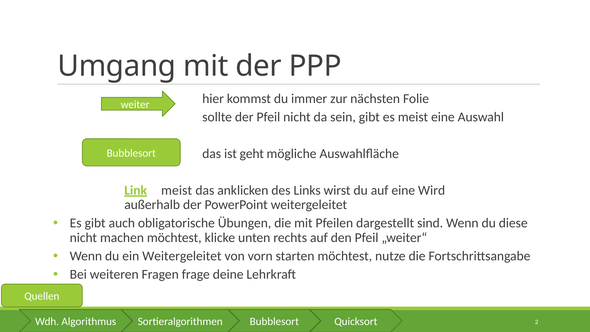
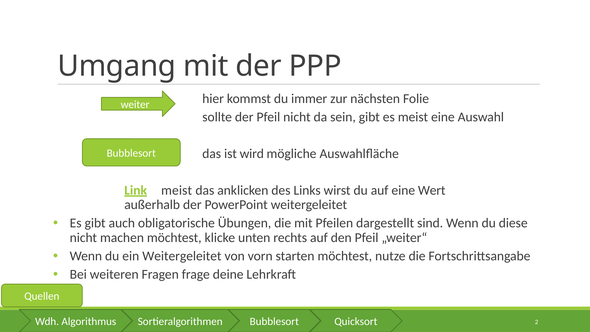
geht: geht -> wird (252, 154)
Wird: Wird -> Wert (432, 190)
